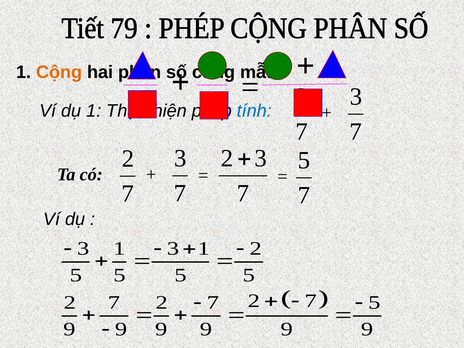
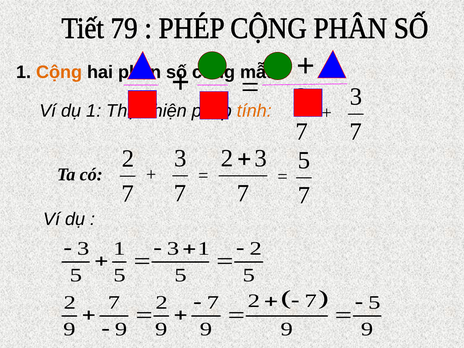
tính colour: blue -> orange (254, 111)
